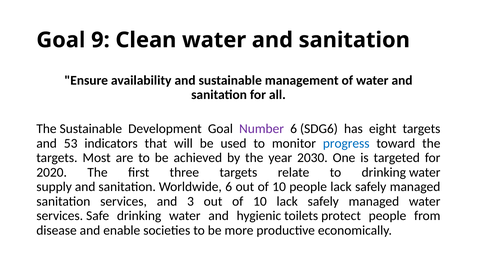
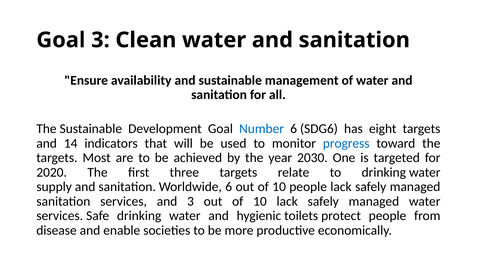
Goal 9: 9 -> 3 (100, 40)
Number colour: purple -> blue (262, 129)
53: 53 -> 14 (71, 144)
